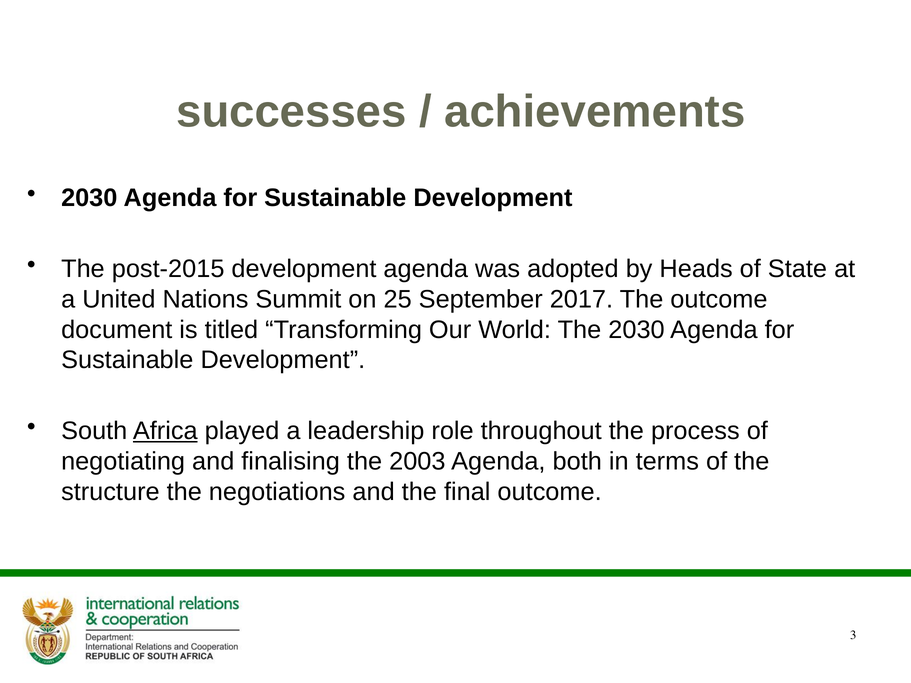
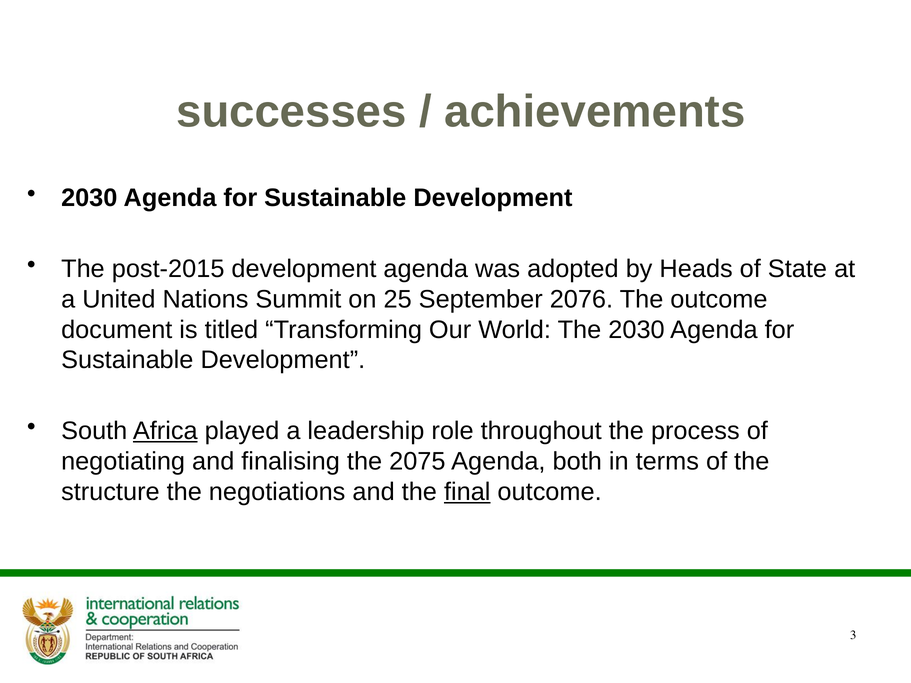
2017: 2017 -> 2076 (581, 299)
2003: 2003 -> 2075 (417, 461)
final underline: none -> present (467, 492)
